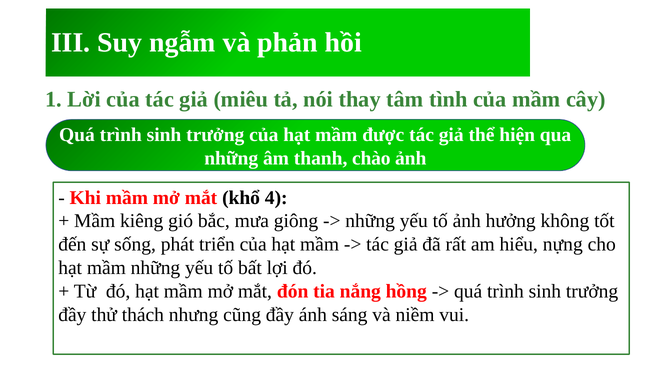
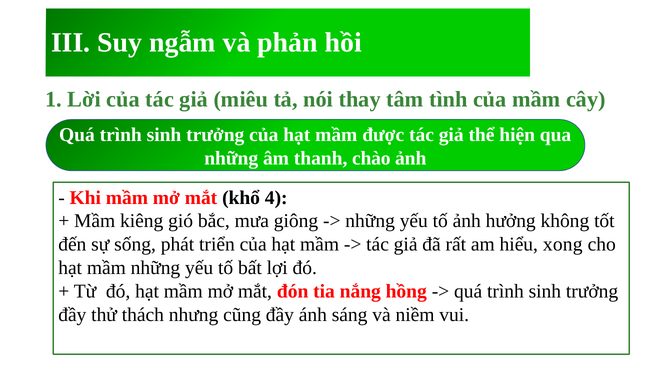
nựng: nựng -> xong (563, 245)
